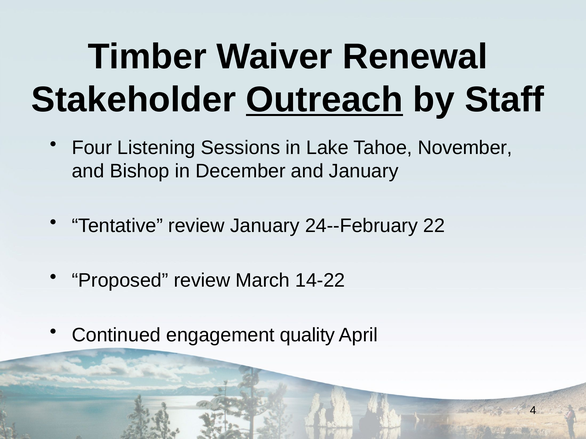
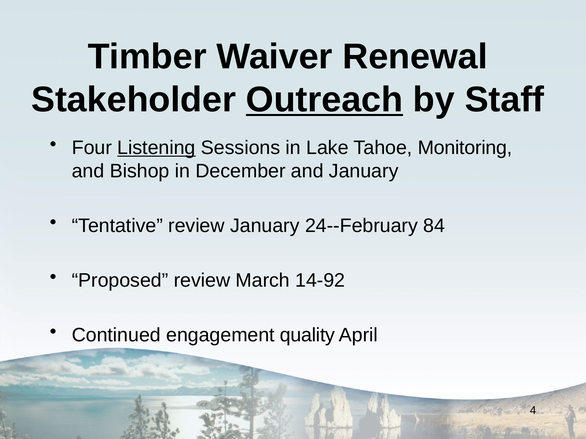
Listening underline: none -> present (156, 148)
November: November -> Monitoring (465, 148)
22: 22 -> 84 (434, 226)
14-22: 14-22 -> 14-92 (320, 281)
